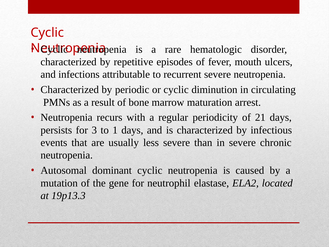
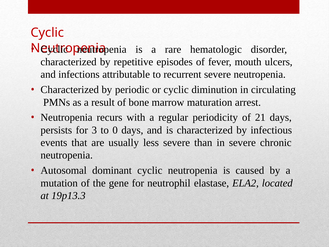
1: 1 -> 0 (115, 130)
